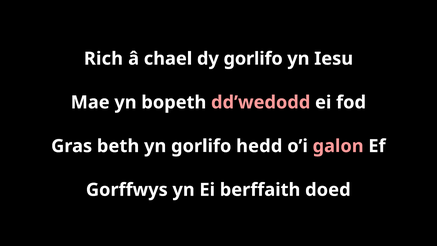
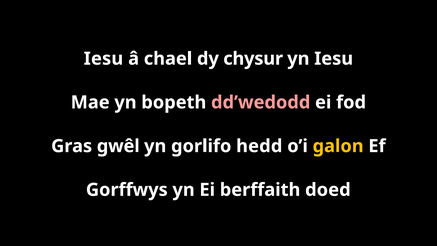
Rich: Rich -> Iesu (103, 59)
dy gorlifo: gorlifo -> chysur (253, 59)
beth: beth -> gwêl (118, 146)
galon colour: pink -> yellow (338, 146)
